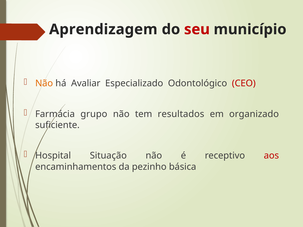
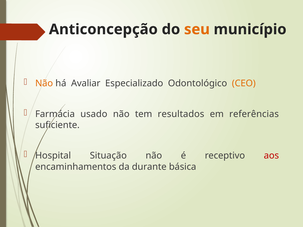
Aprendizagem: Aprendizagem -> Anticoncepção (103, 29)
seu colour: red -> orange (197, 29)
CEO colour: red -> orange (244, 84)
grupo: grupo -> usado (94, 114)
organizado: organizado -> referências (254, 114)
pezinho: pezinho -> durante (149, 167)
